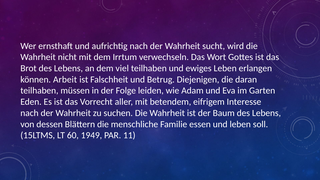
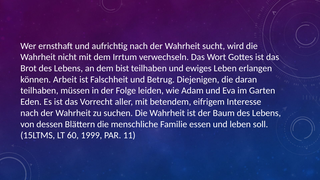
viel: viel -> bist (122, 68)
1949: 1949 -> 1999 (91, 135)
